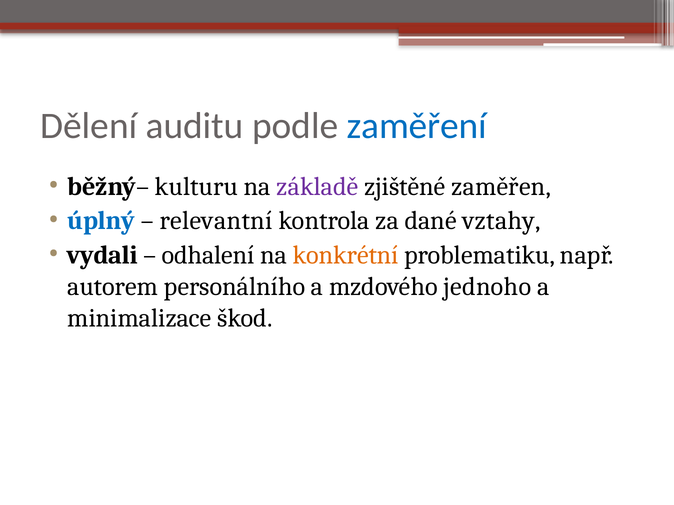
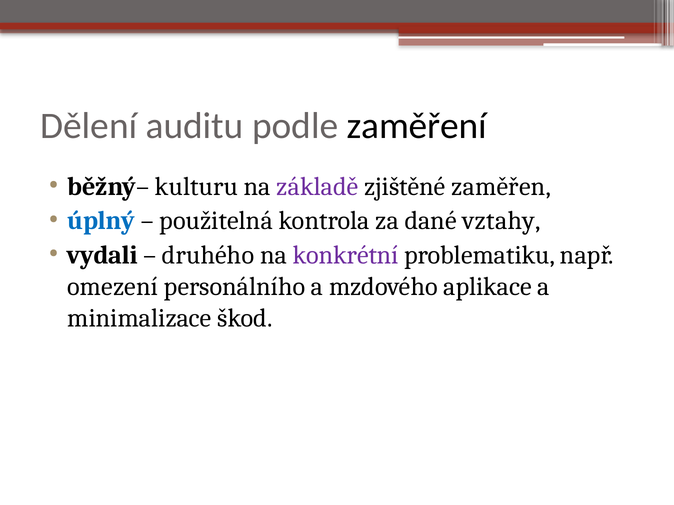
zaměření colour: blue -> black (417, 126)
relevantní: relevantní -> použitelná (216, 221)
odhalení: odhalení -> druhého (208, 255)
konkrétní colour: orange -> purple (346, 255)
autorem: autorem -> omezení (113, 287)
jednoho: jednoho -> aplikace (487, 287)
